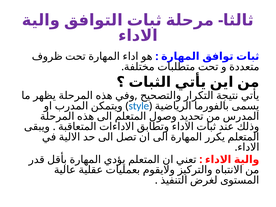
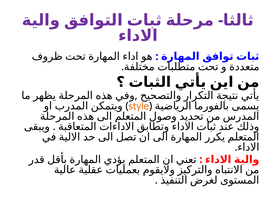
style colour: blue -> orange (139, 106)
